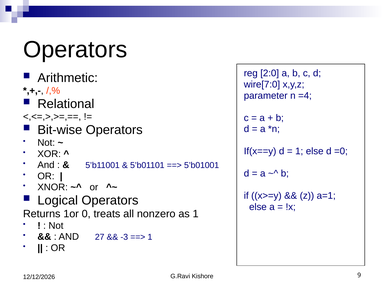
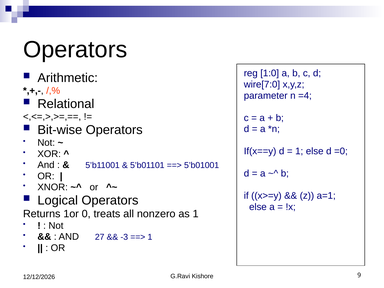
2:0: 2:0 -> 1:0 (270, 73)
